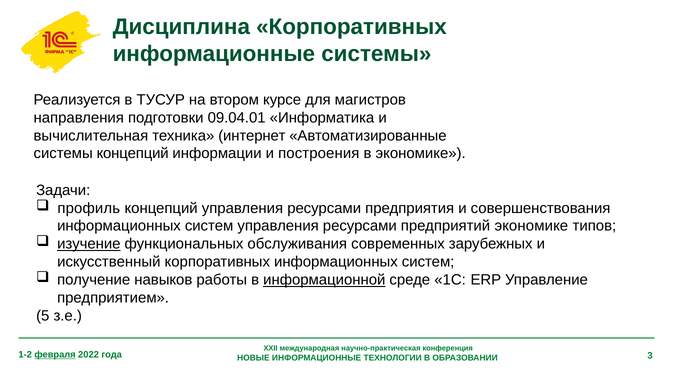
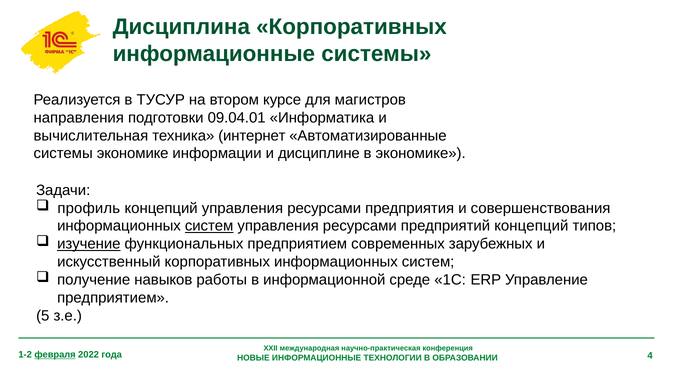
системы концепций: концепций -> экономике (133, 153)
построения: построения -> дисциплине (319, 153)
систем underline: none -> present (209, 226)
предприятий экономике: экономике -> концепций (531, 226)
функциональных обслуживания: обслуживания -> предприятием (297, 244)
информационной underline: present -> none (324, 280)
3: 3 -> 4 (650, 355)
